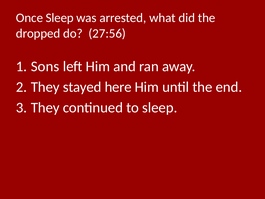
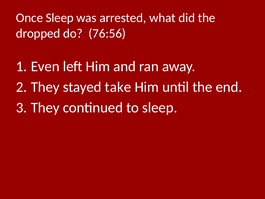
27:56: 27:56 -> 76:56 (107, 33)
Sons: Sons -> Even (45, 66)
here: here -> take (118, 87)
